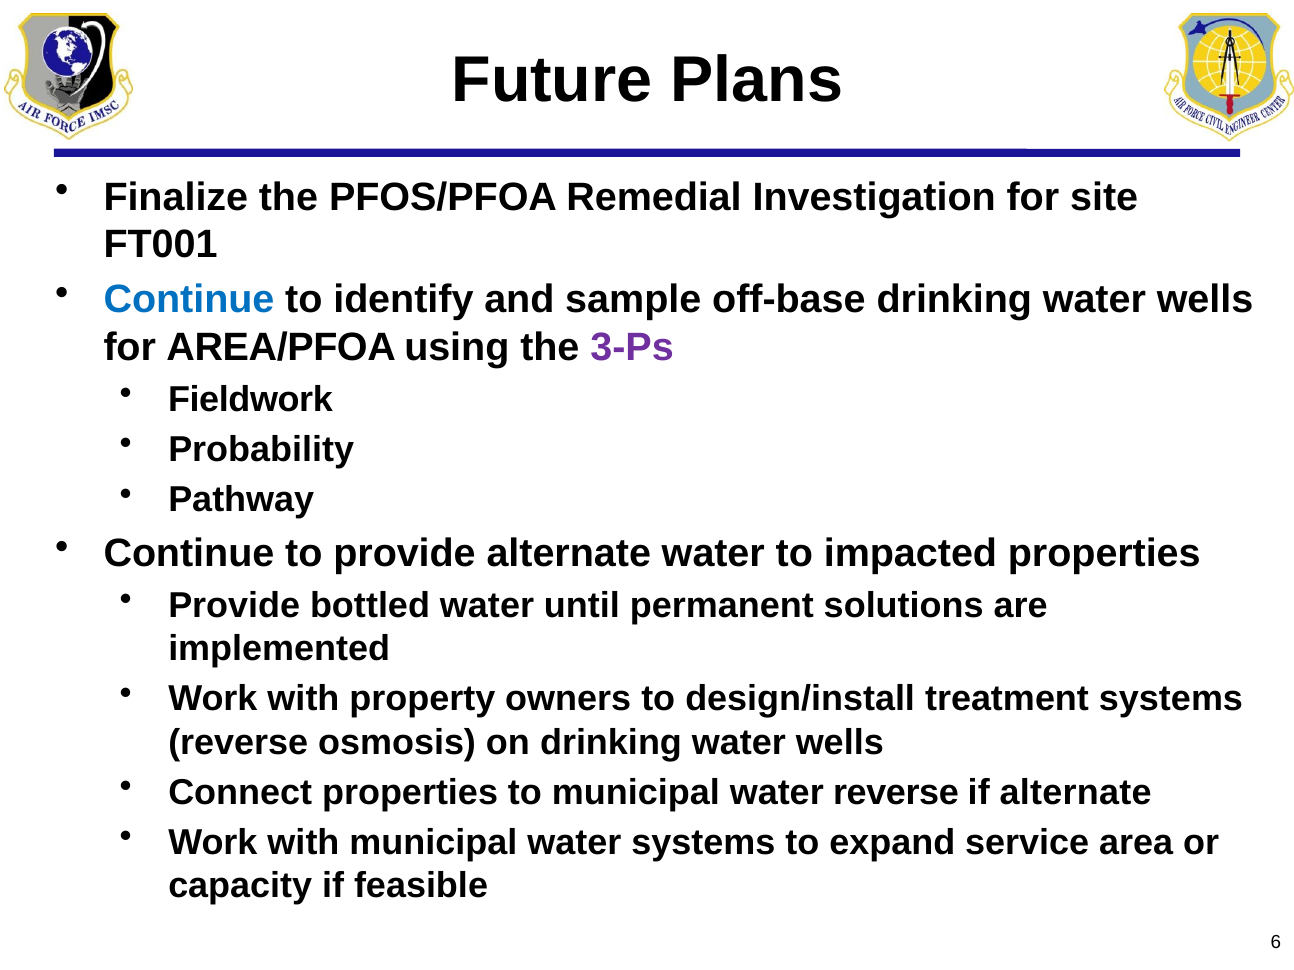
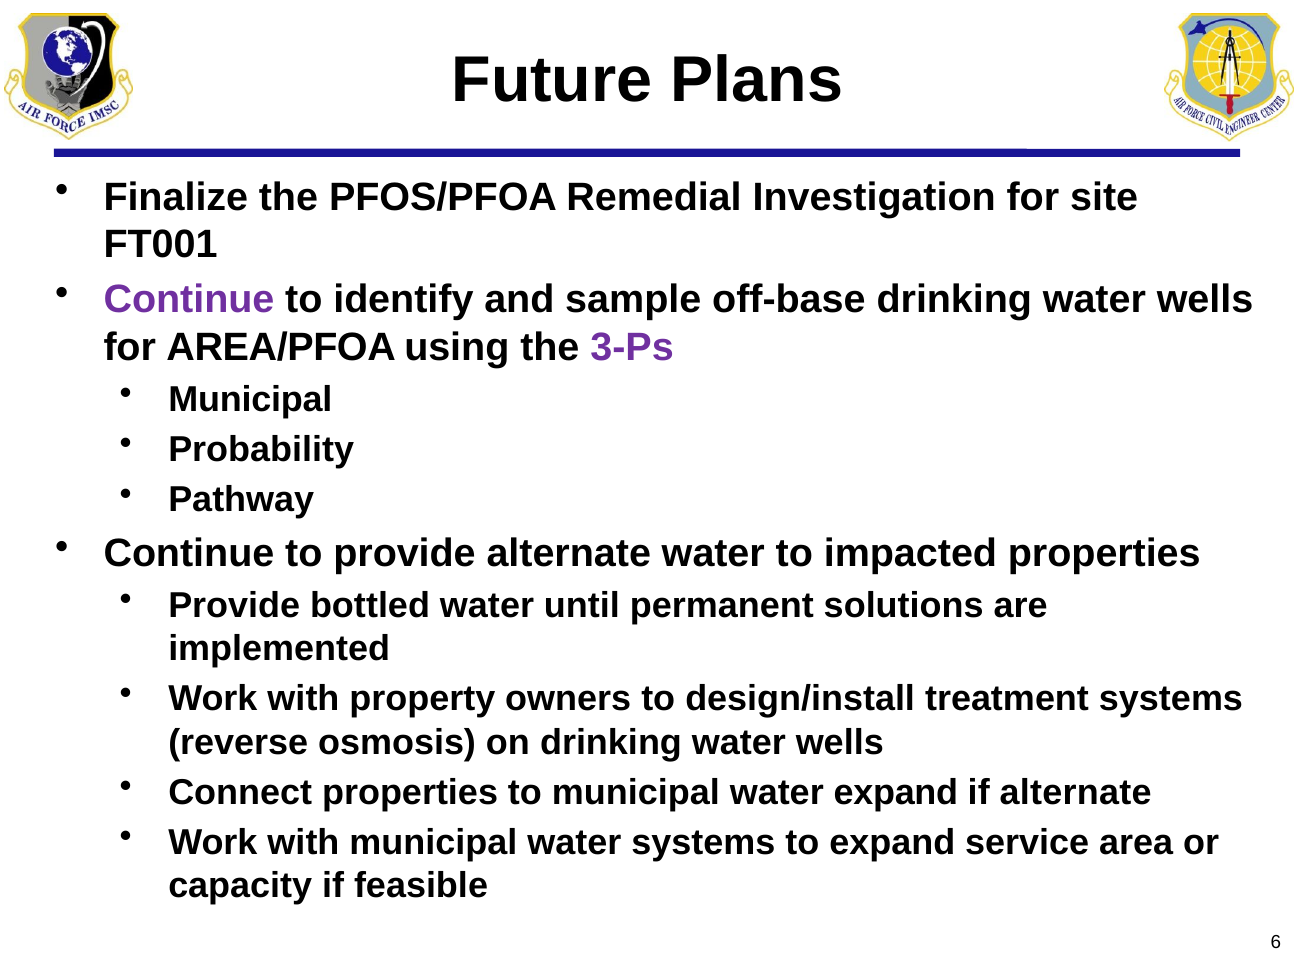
Continue colour: blue -> purple (189, 300)
Fieldwork: Fieldwork -> Municipal (250, 400)
water reverse: reverse -> expand (896, 793)
